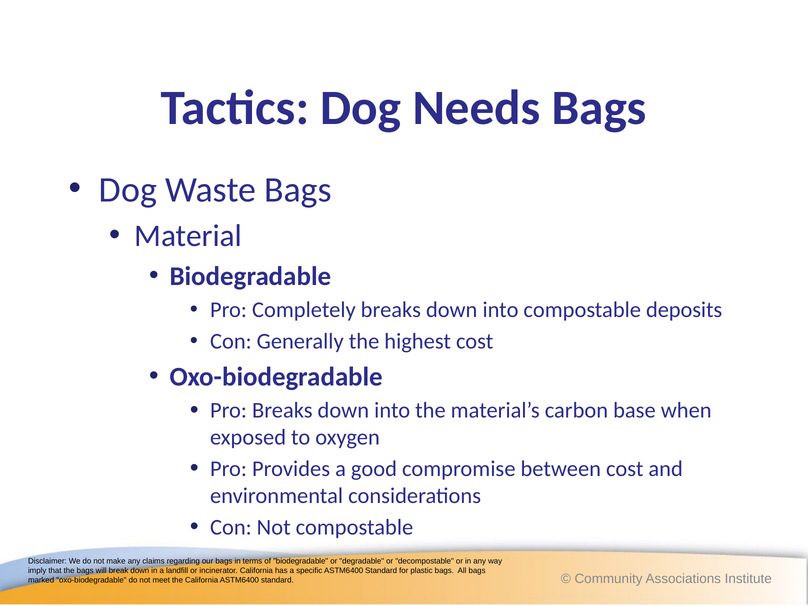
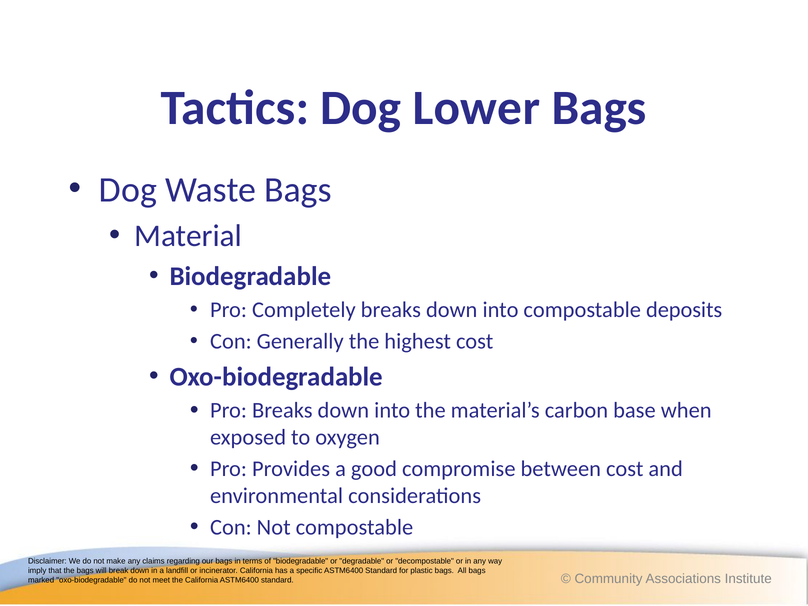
Needs: Needs -> Lower (476, 108)
